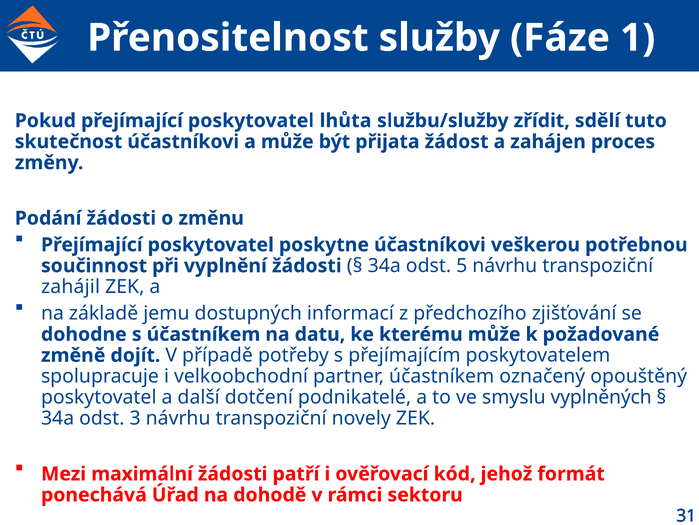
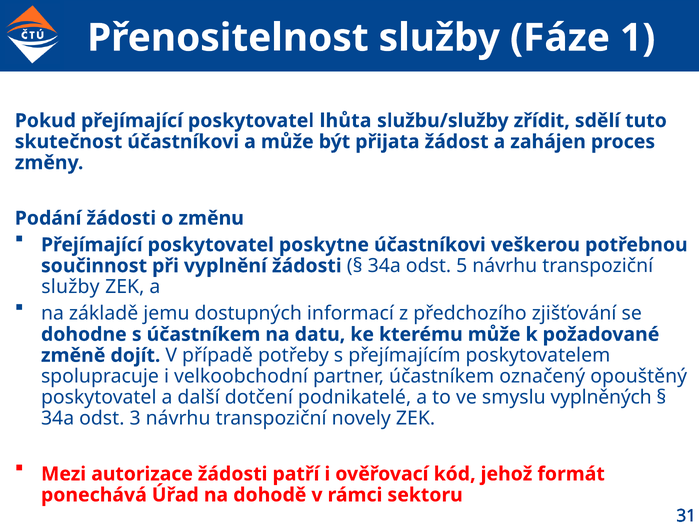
zahájil: zahájil -> služby (71, 286)
maximální: maximální -> autorizace (142, 473)
